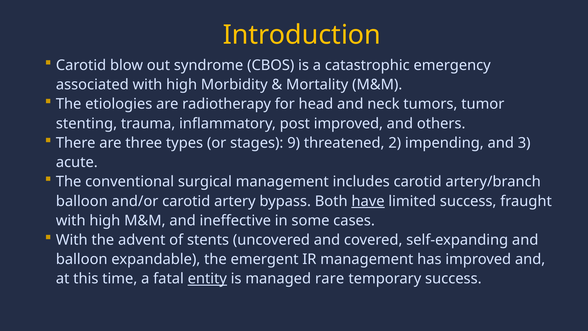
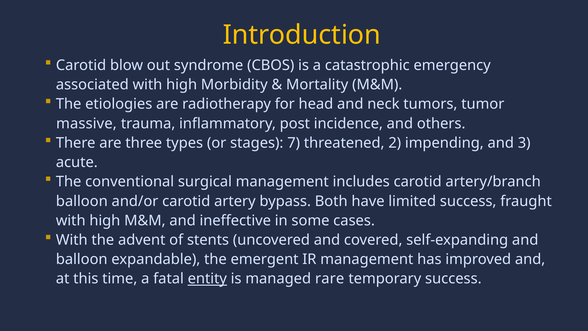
stenting: stenting -> massive (86, 123)
post improved: improved -> incidence (348, 123)
9: 9 -> 7 (294, 143)
have underline: present -> none (368, 201)
